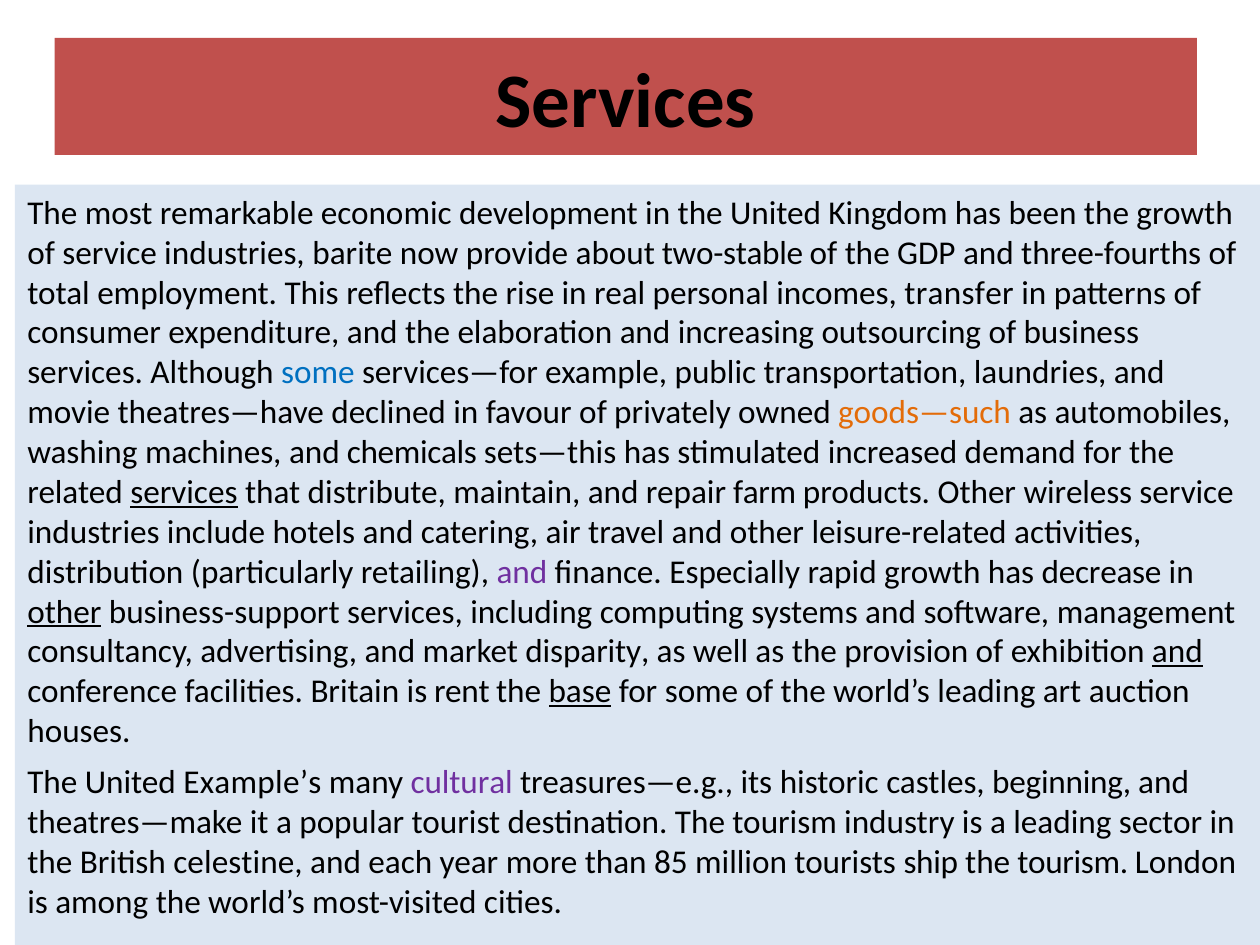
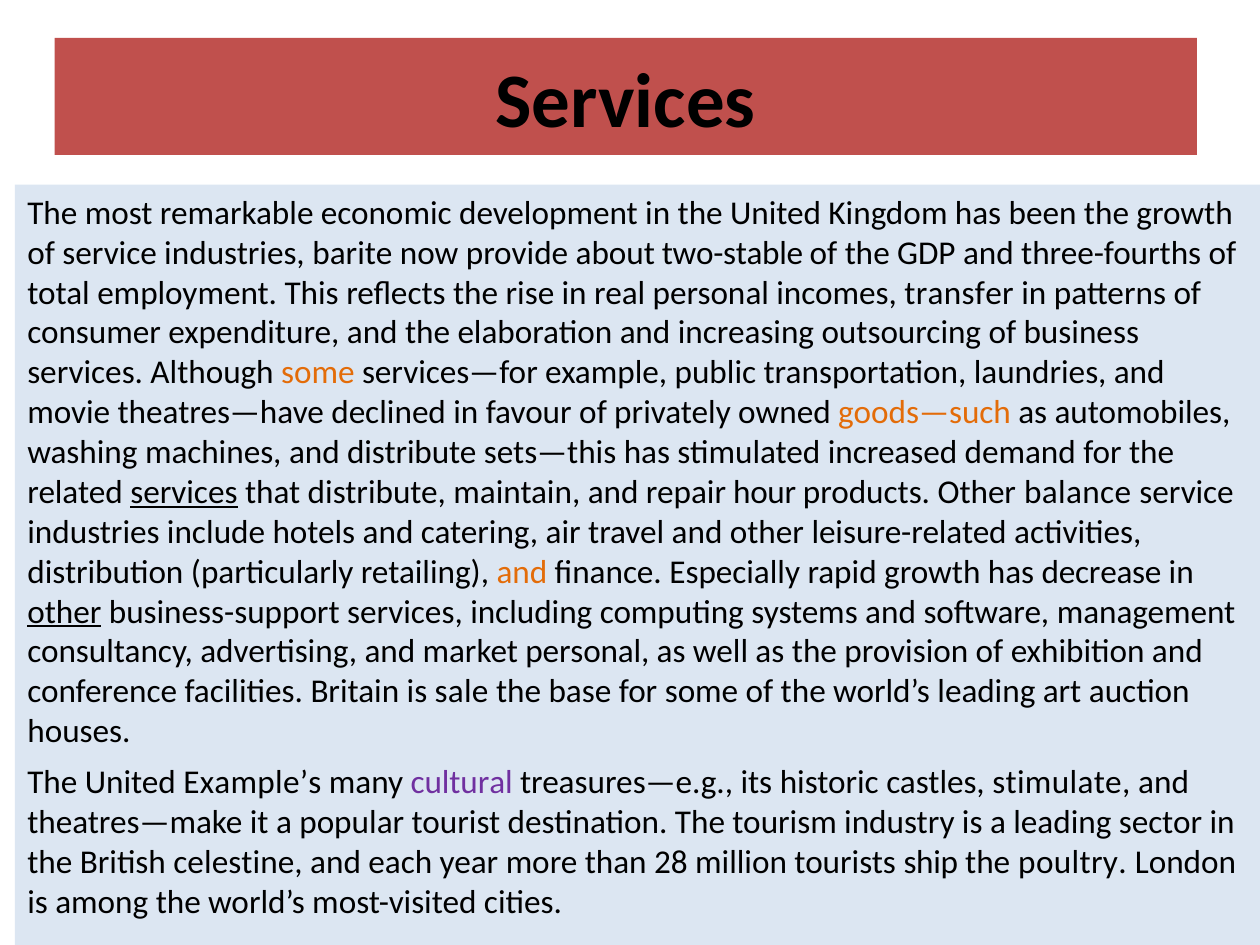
some colour: blue -> orange (318, 373)
and chemicals: chemicals -> distribute (412, 453)
farm: farm -> hour (765, 492)
wireless: wireless -> balance (1078, 492)
and colour: purple -> orange (522, 572)
market disparity: disparity -> personal (587, 652)
and underline: present -> none (1177, 652)
rent: rent -> sale (462, 692)
base underline: present -> none (580, 692)
beginning: beginning -> stimulate (1061, 783)
85: 85 -> 28 (671, 863)
tourism: tourism -> poultry (1072, 863)
